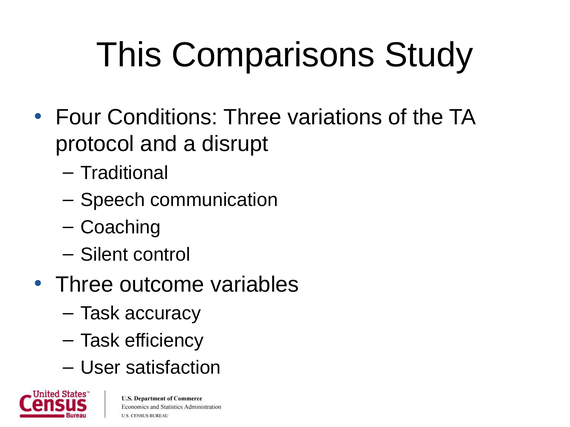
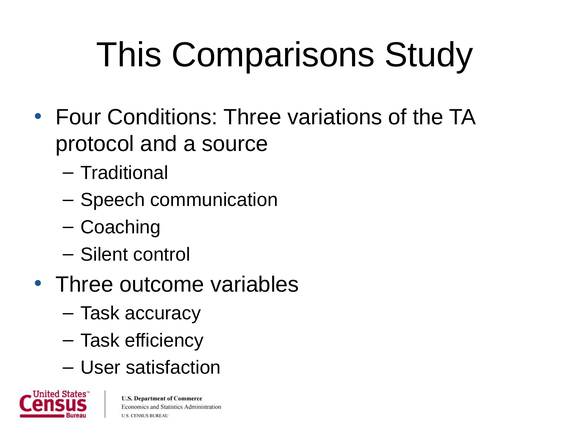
disrupt: disrupt -> source (235, 144)
